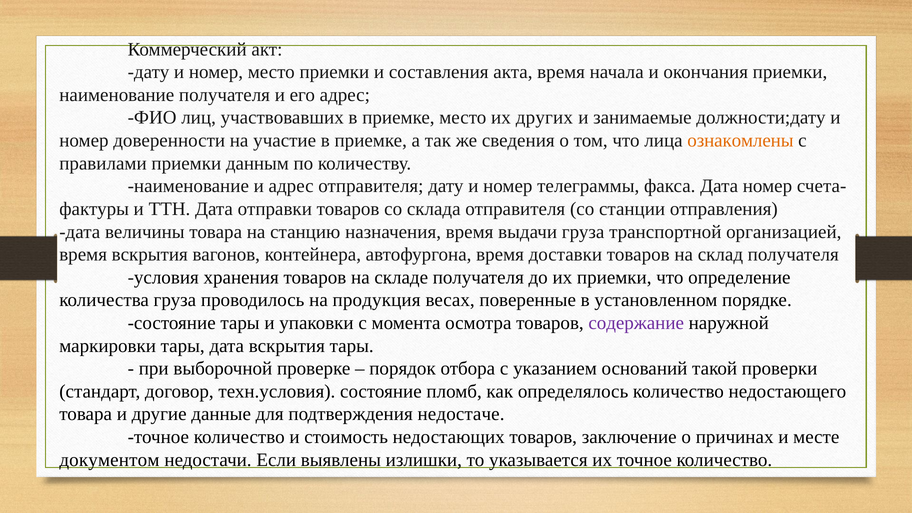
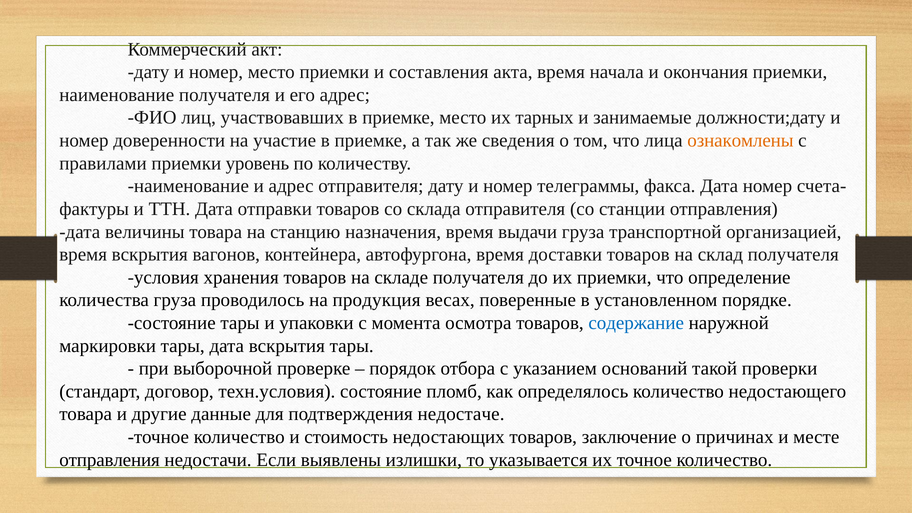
других: других -> тарных (545, 118)
данным: данным -> уровень (257, 163)
содержание colour: purple -> blue (636, 323)
документом: документом -> отправления (110, 460)
